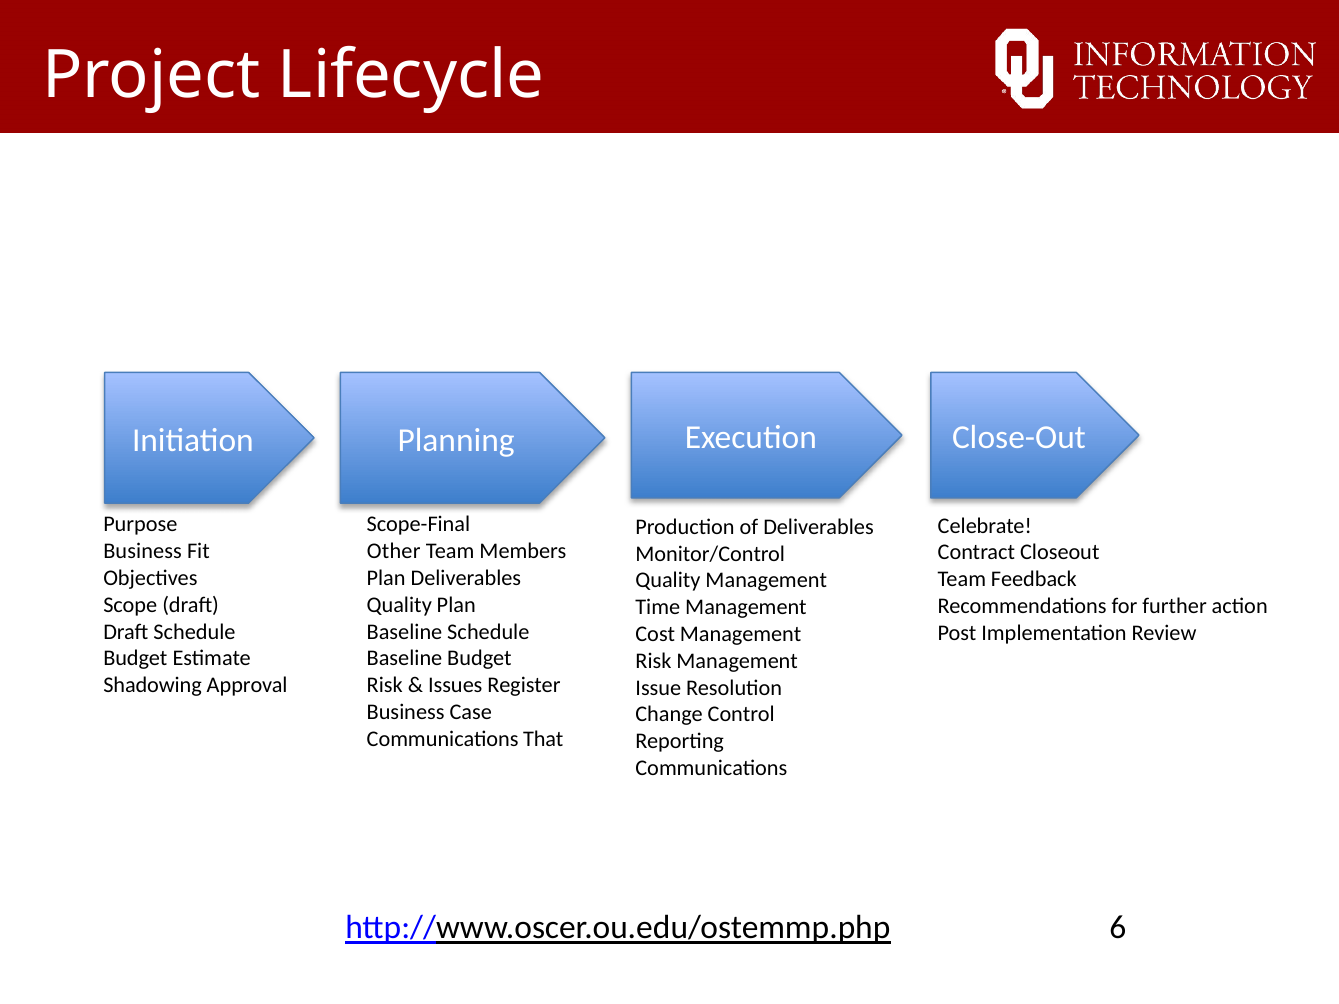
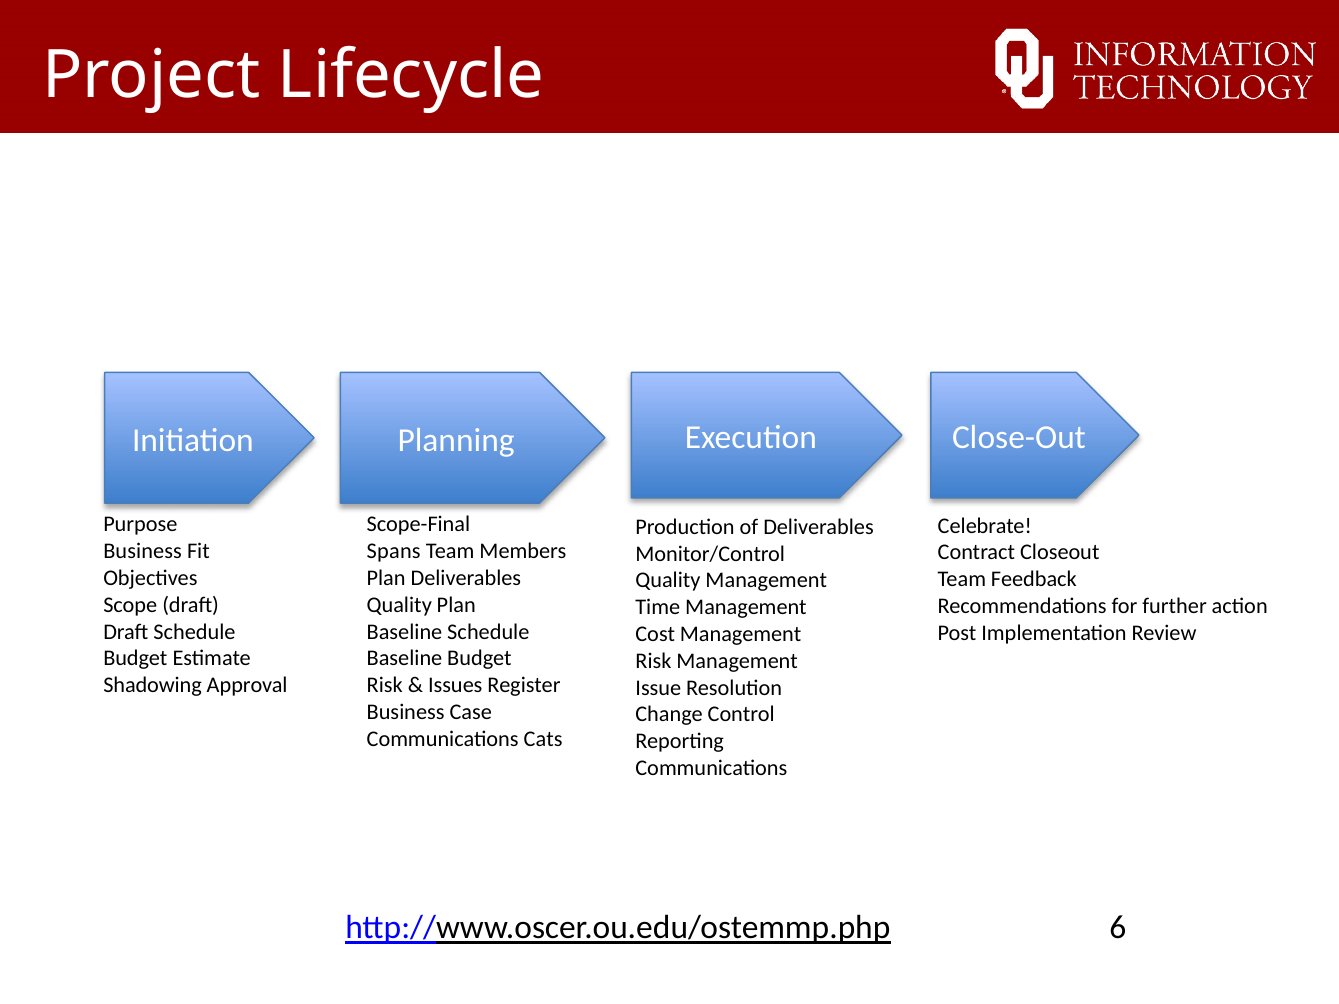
Other: Other -> Spans (394, 552)
That: That -> Cats (543, 739)
